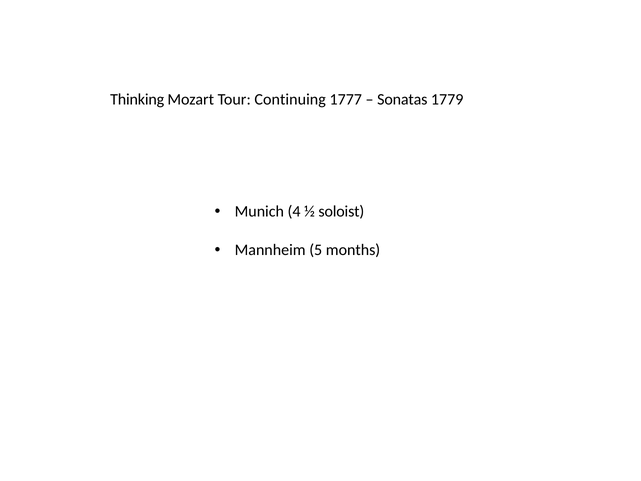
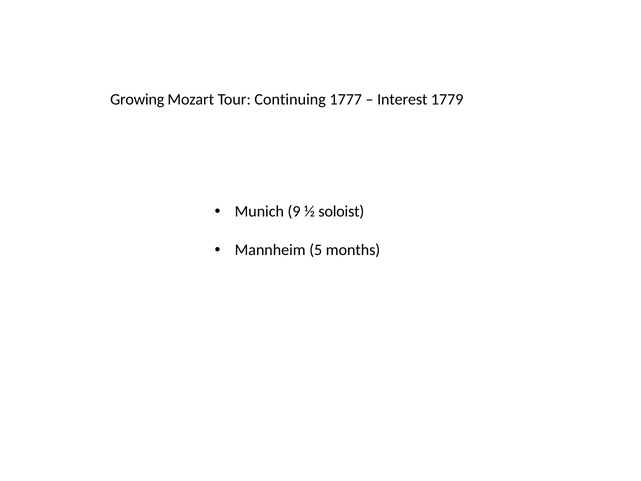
Thinking: Thinking -> Growing (137, 99)
Sonatas: Sonatas -> Interest (402, 99)
4: 4 -> 9 (294, 212)
